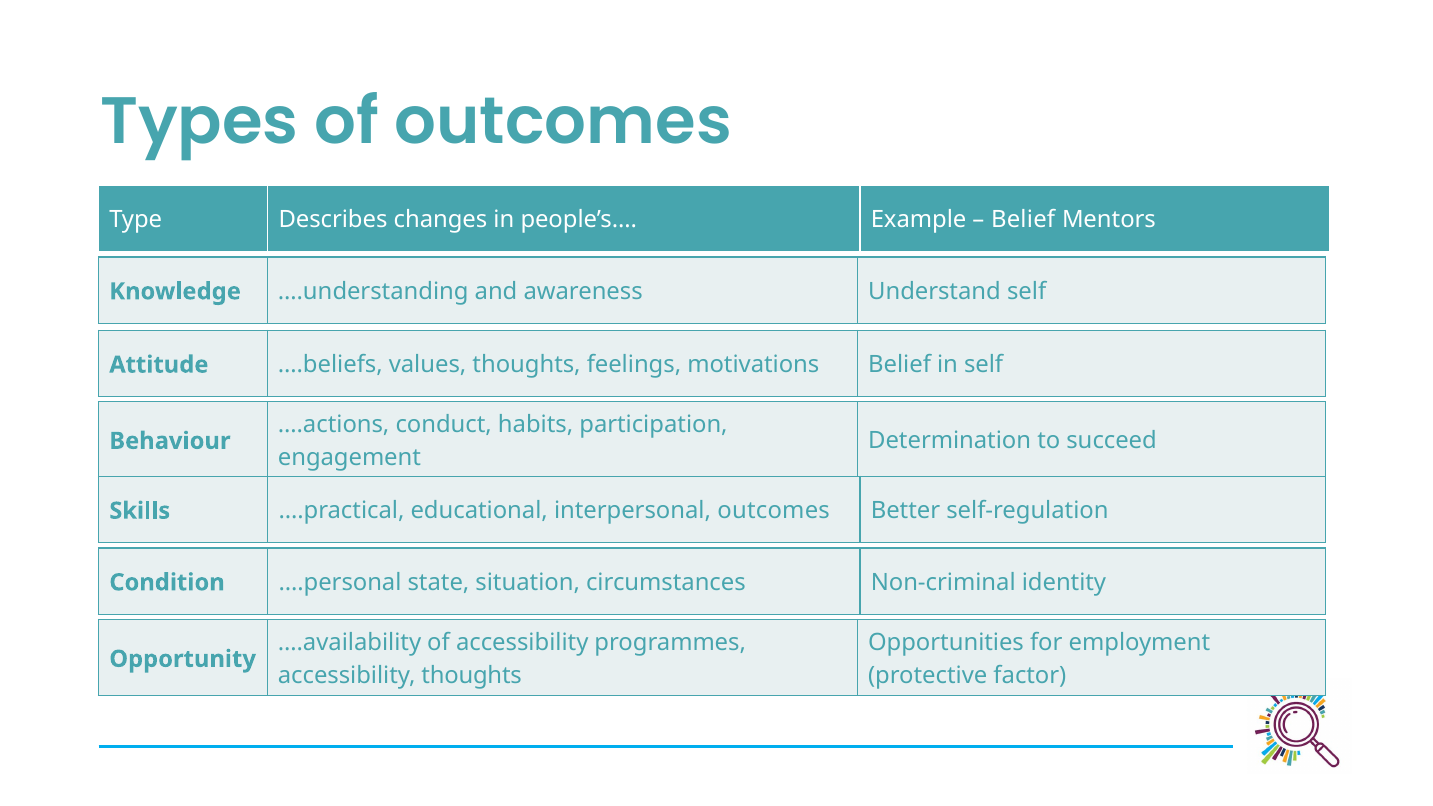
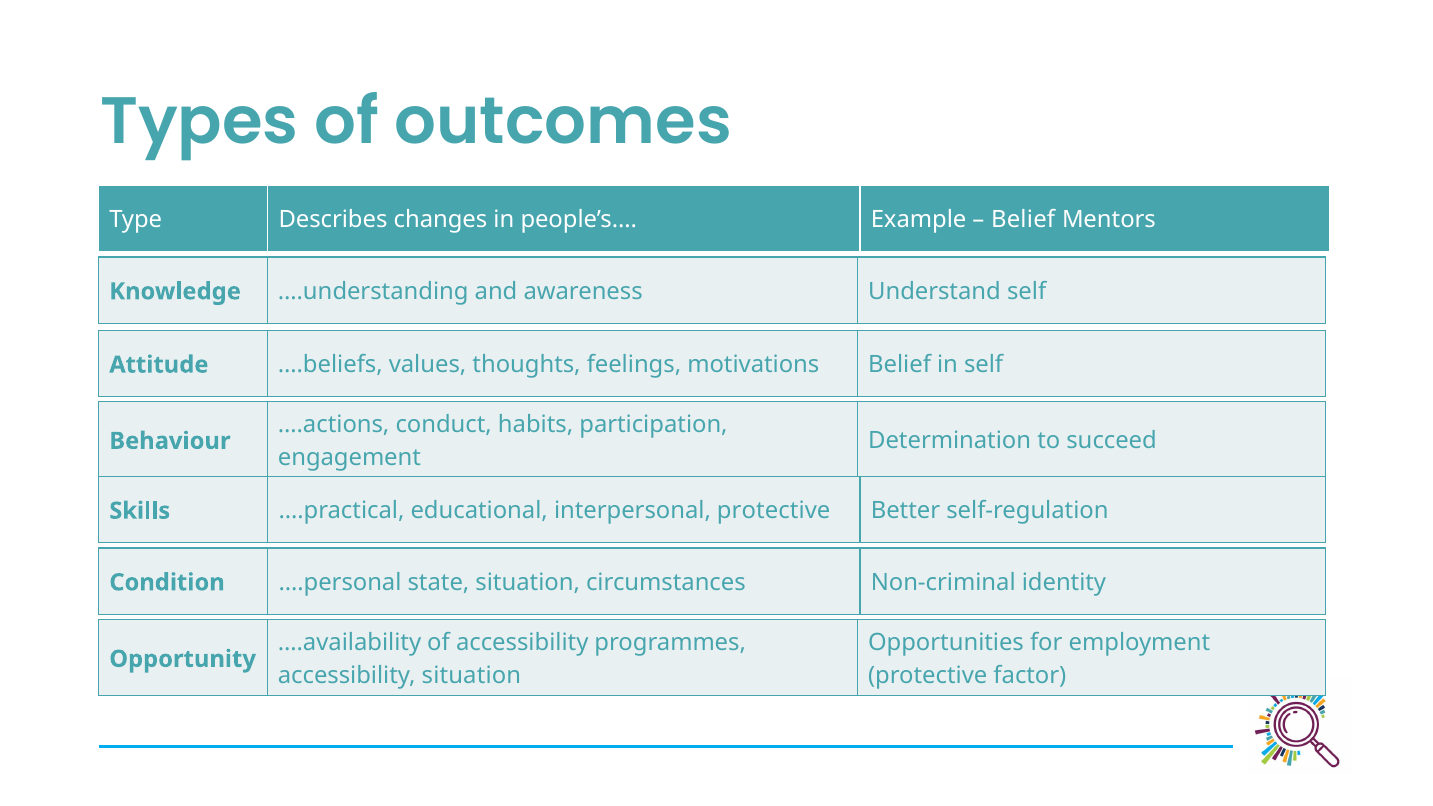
interpersonal outcomes: outcomes -> protective (774, 511)
accessibility thoughts: thoughts -> situation (471, 675)
